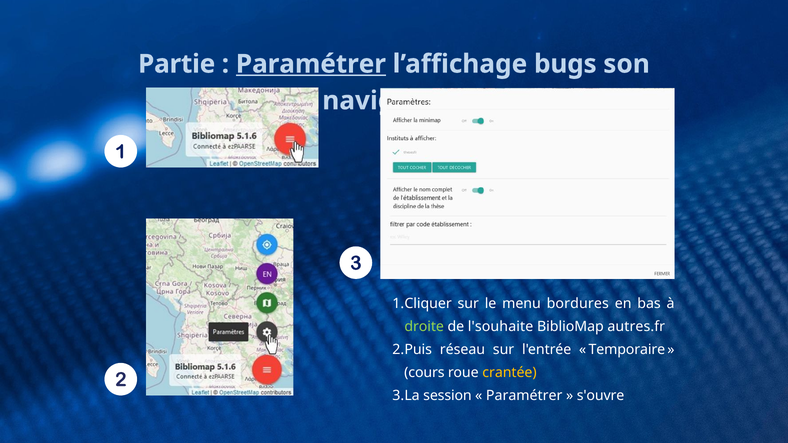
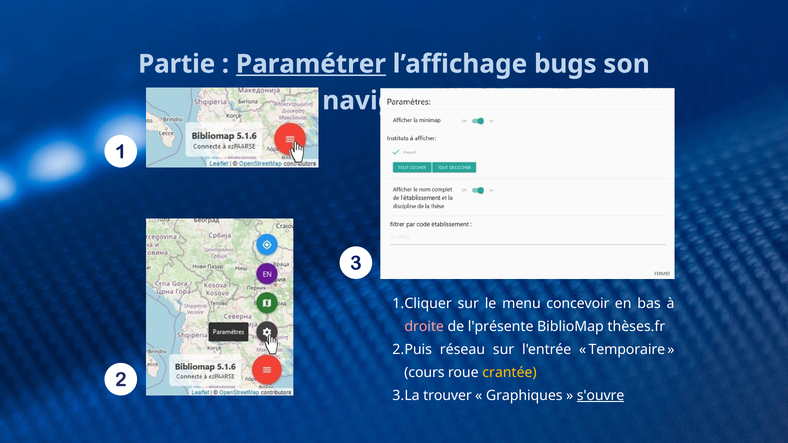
bordures: bordures -> concevoir (578, 304)
droite colour: light green -> pink (424, 327)
l'souhaite: l'souhaite -> l'présente (501, 327)
autres.fr: autres.fr -> thèses.fr (636, 327)
session: session -> trouver (447, 396)
Paramétrer: Paramétrer -> Graphiques (524, 396)
s'ouvre underline: none -> present (601, 396)
